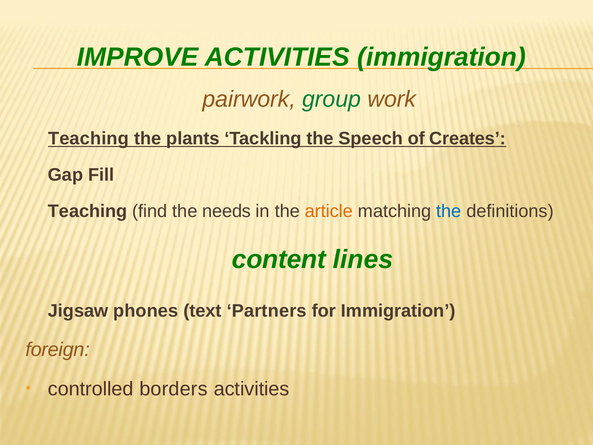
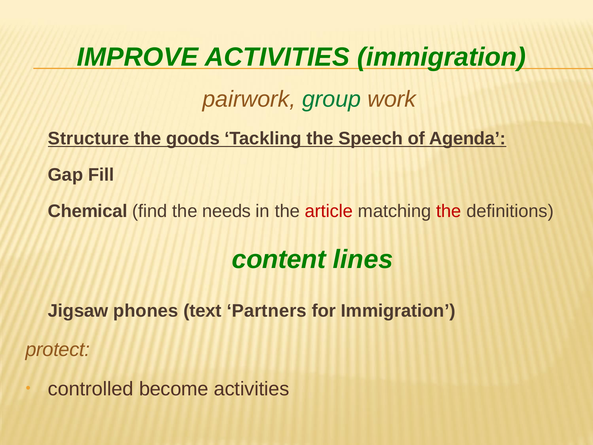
Teaching: Teaching -> Structure (89, 138)
plants: plants -> goods (193, 138)
Creates: Creates -> Agenda (468, 138)
Teaching: Teaching -> Chemical (88, 211)
article colour: orange -> red (329, 211)
the colour: blue -> red (449, 211)
foreign: foreign -> protect (58, 349)
borders: borders -> become (174, 389)
